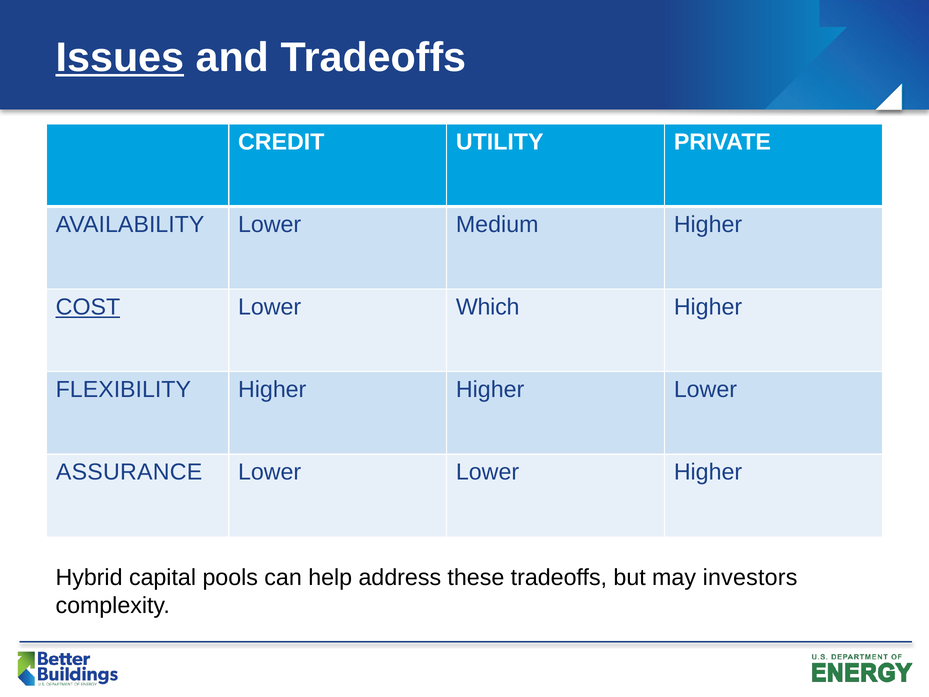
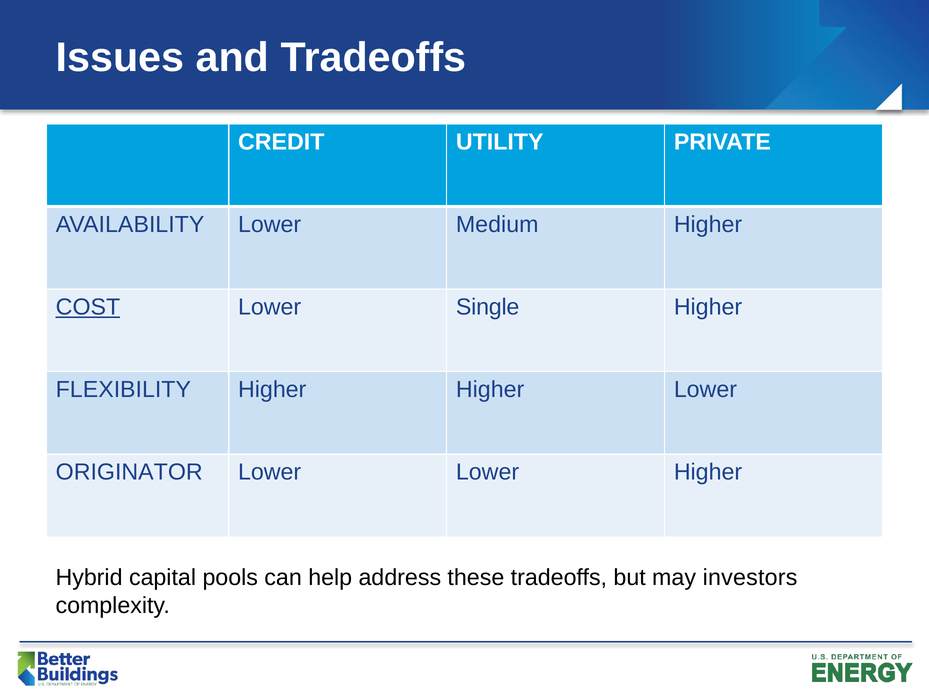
Issues underline: present -> none (120, 58)
Which: Which -> Single (488, 307)
ASSURANCE: ASSURANCE -> ORIGINATOR (129, 472)
